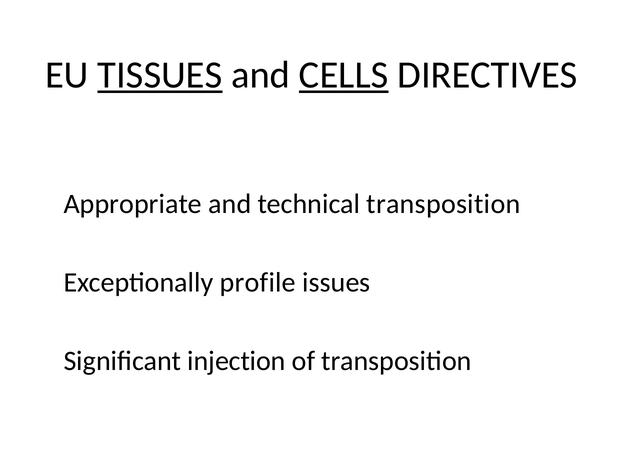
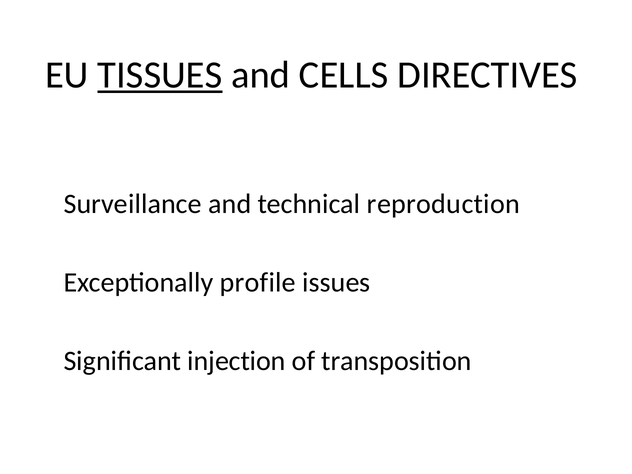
CELLS underline: present -> none (344, 75)
Appropriate: Appropriate -> Surveillance (133, 204)
technical transposition: transposition -> reproduction (443, 204)
